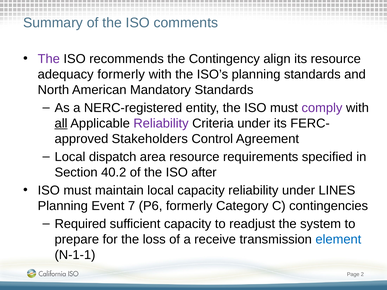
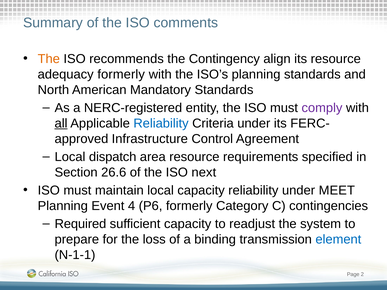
The colour: purple -> orange (49, 59)
Reliability colour: purple -> blue (161, 123)
Stakeholders: Stakeholders -> Infrastructure (150, 139)
40.2: 40.2 -> 26.6 (114, 172)
after: after -> next (204, 172)
LINES: LINES -> MEET (337, 190)
7: 7 -> 4 (132, 206)
receive: receive -> binding (215, 240)
